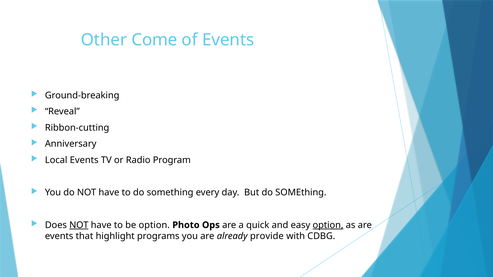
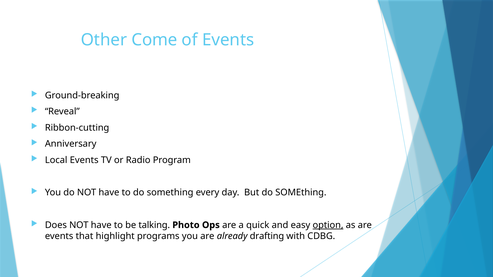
NOT underline: present -> none (79, 225)
be option: option -> talking (154, 225)
provide: provide -> drafting (267, 236)
